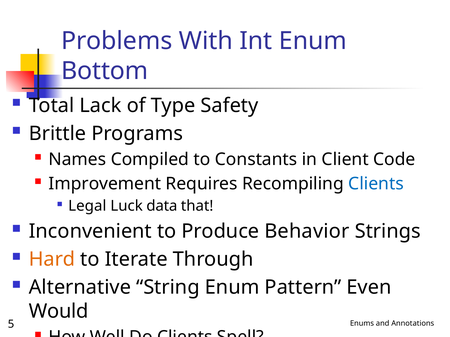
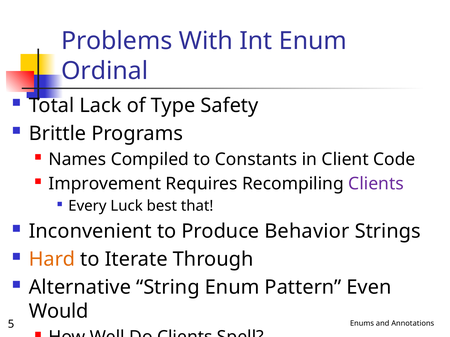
Bottom: Bottom -> Ordinal (105, 71)
Clients colour: blue -> purple (376, 184)
Legal: Legal -> Every (87, 206)
data: data -> best (162, 206)
